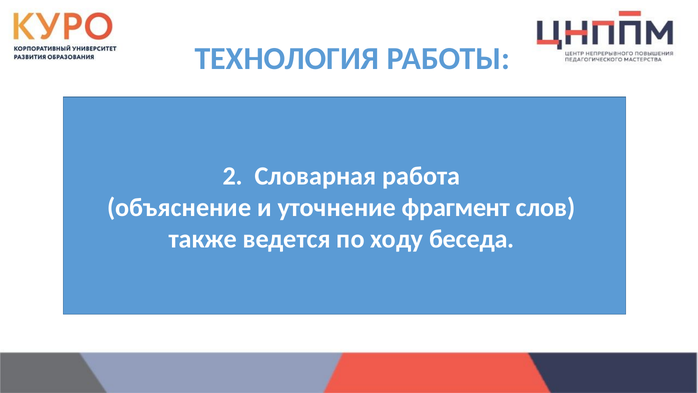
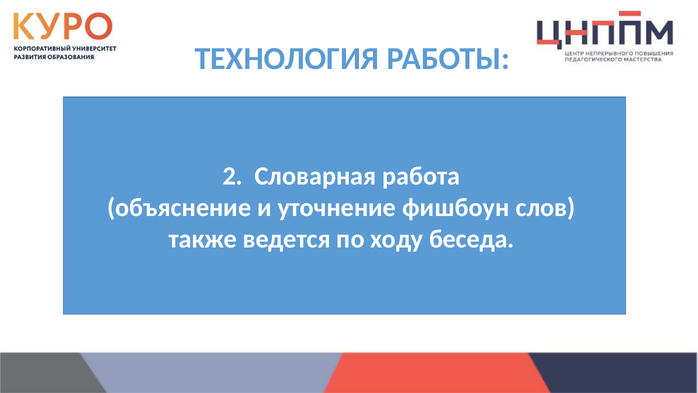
фрагмент: фрагмент -> фишбоун (456, 207)
